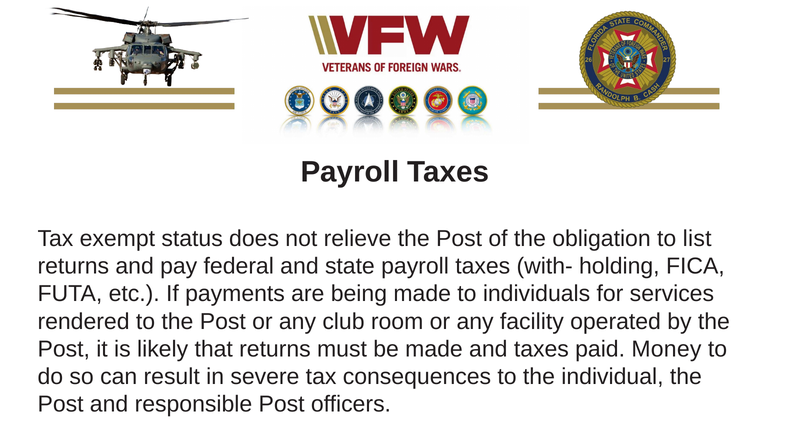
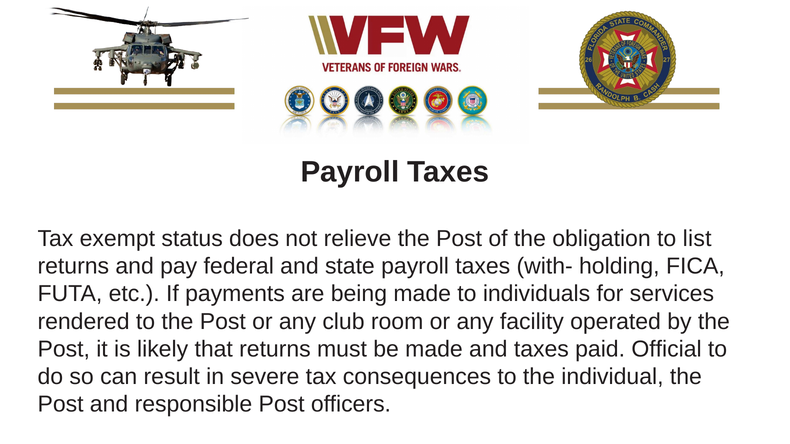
Money: Money -> Official (667, 349)
